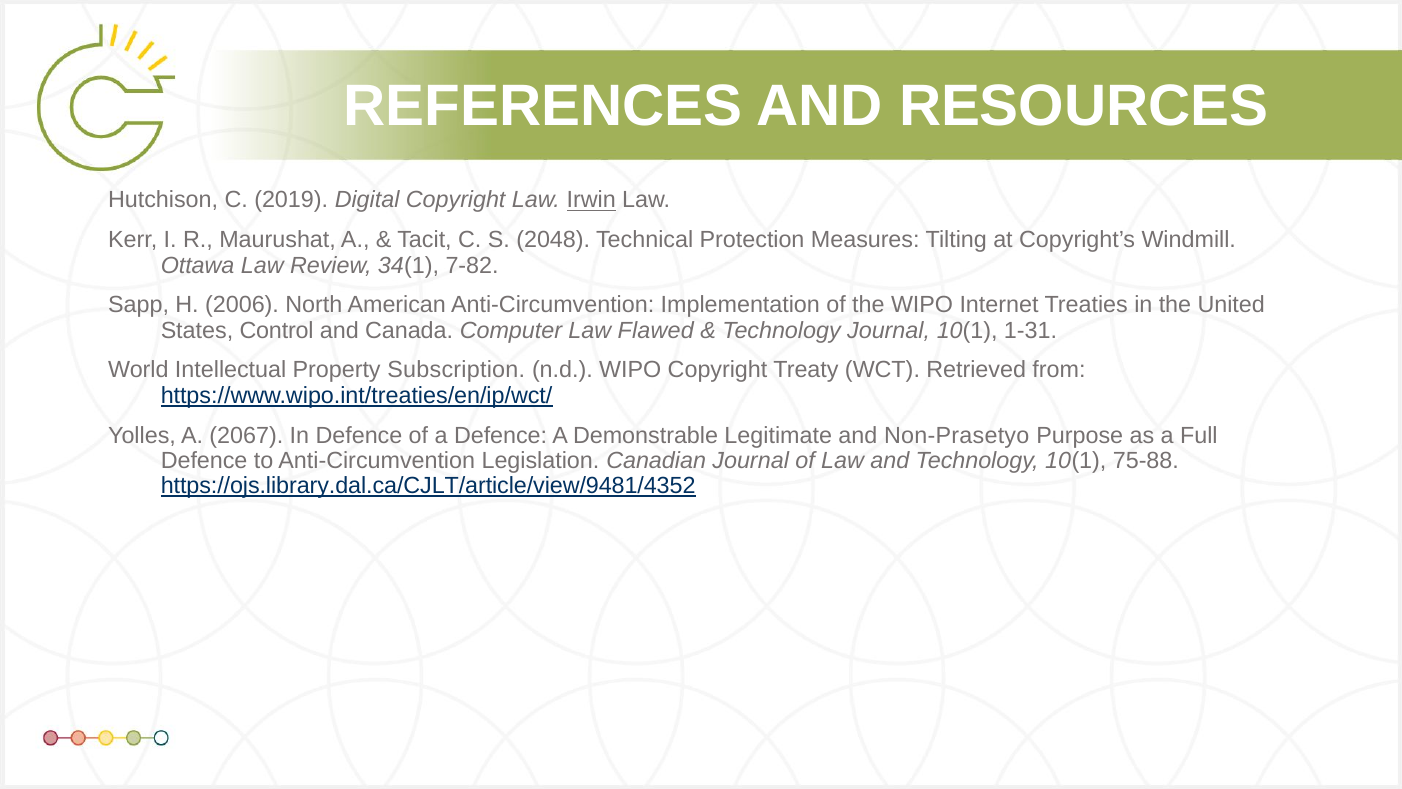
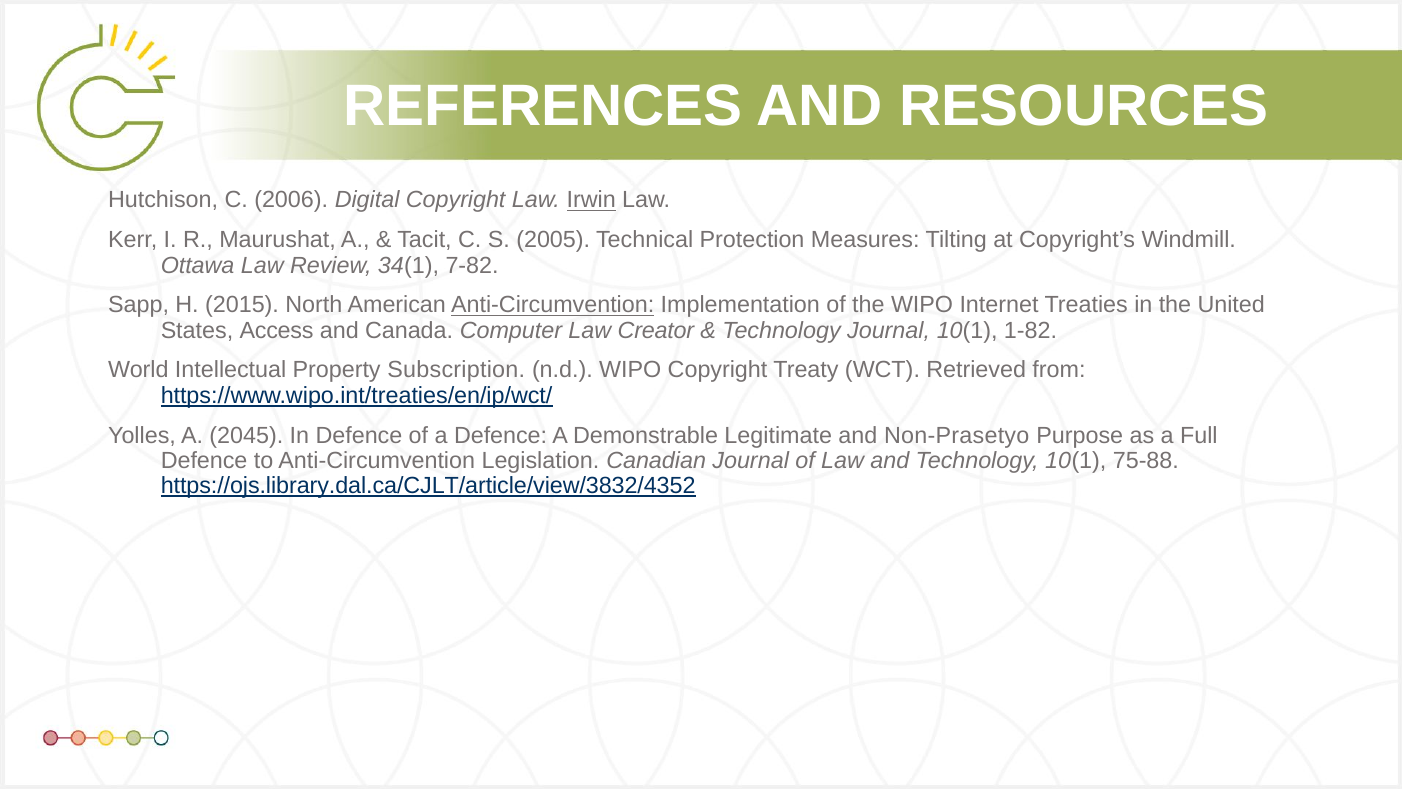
2019: 2019 -> 2006 (291, 200)
2048: 2048 -> 2005 (553, 240)
2006: 2006 -> 2015 (242, 305)
Anti-Circumvention underline: none -> present (553, 305)
Control: Control -> Access (277, 330)
Flawed: Flawed -> Creator (656, 330)
1-31: 1-31 -> 1-82 (1031, 330)
2067: 2067 -> 2045 (246, 435)
https://ojs.library.dal.ca/CJLT/article/view/9481/4352: https://ojs.library.dal.ca/CJLT/article/view/9481/4352 -> https://ojs.library.dal.ca/CJLT/article/view/3832/4352 (428, 486)
